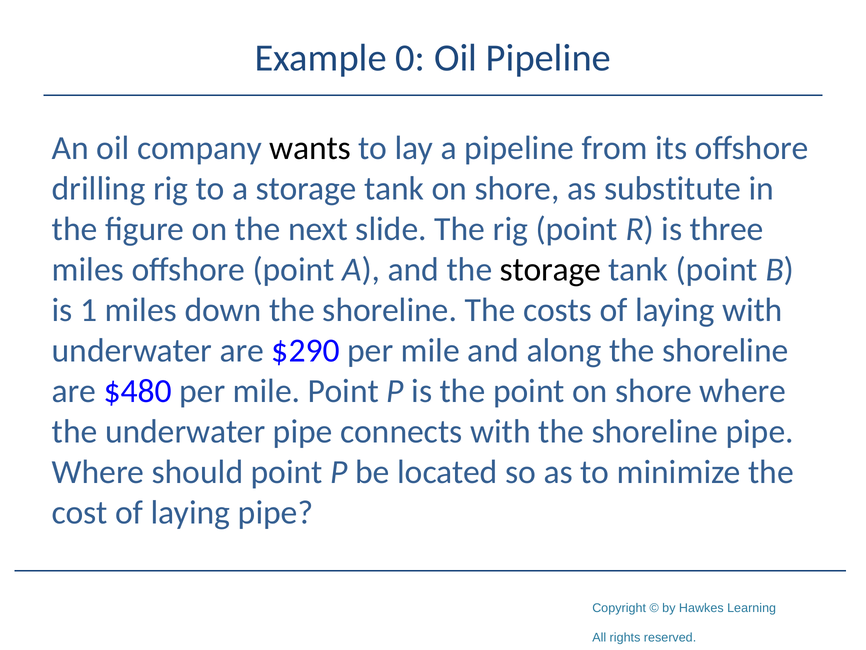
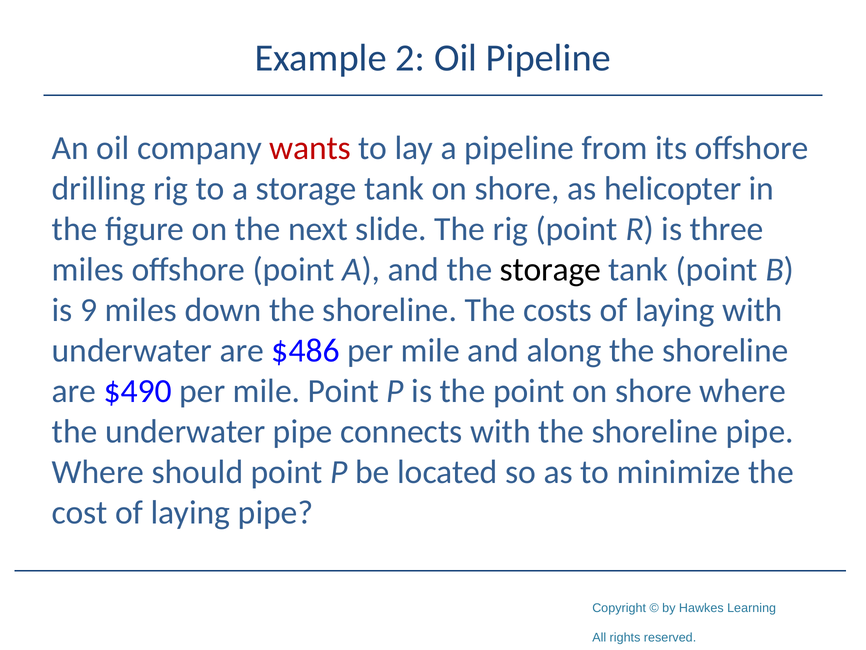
0: 0 -> 2 (410, 58)
wants colour: black -> red (310, 148)
substitute: substitute -> helicopter (673, 189)
1: 1 -> 9 (89, 310)
$290: $290 -> $486 (306, 350)
$480: $480 -> $490 (138, 391)
